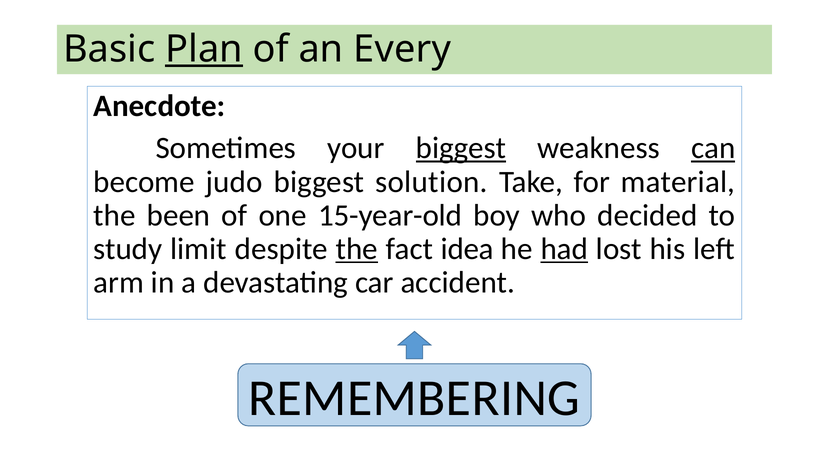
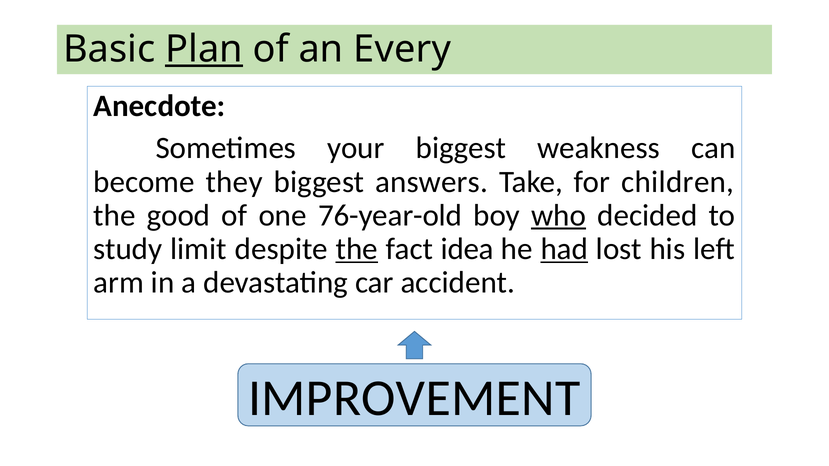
biggest underline: present -> none (461, 148)
can underline: present -> none (713, 148)
judo: judo -> they (234, 182)
solution: solution -> answers (432, 182)
material: material -> children (678, 182)
been: been -> good (179, 215)
15-year-old: 15-year-old -> 76-year-old (390, 215)
who underline: none -> present (559, 215)
REMEMBERING: REMEMBERING -> IMPROVEMENT (414, 399)
